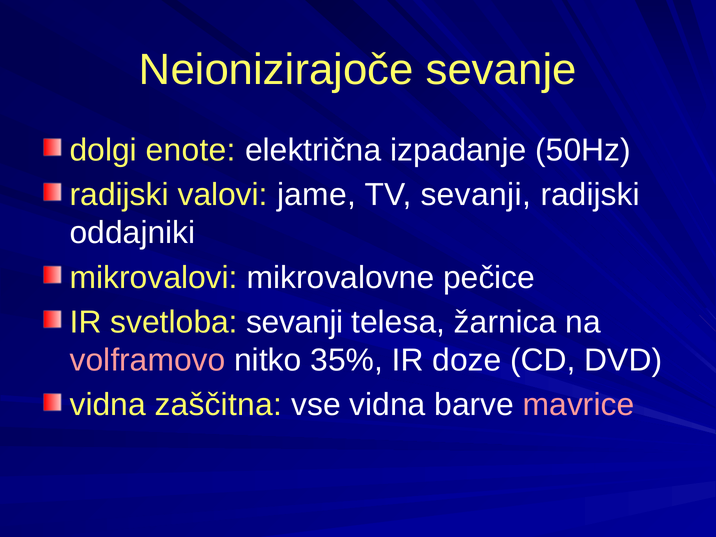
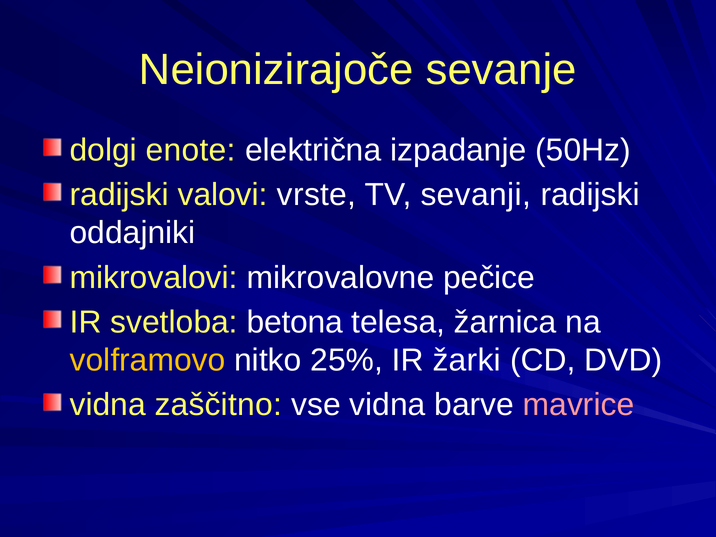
jame: jame -> vrste (317, 195)
svetloba sevanji: sevanji -> betona (295, 322)
volframovo colour: pink -> yellow (148, 360)
35%: 35% -> 25% (347, 360)
doze: doze -> žarki (467, 360)
zaščitna: zaščitna -> zaščitno (218, 405)
